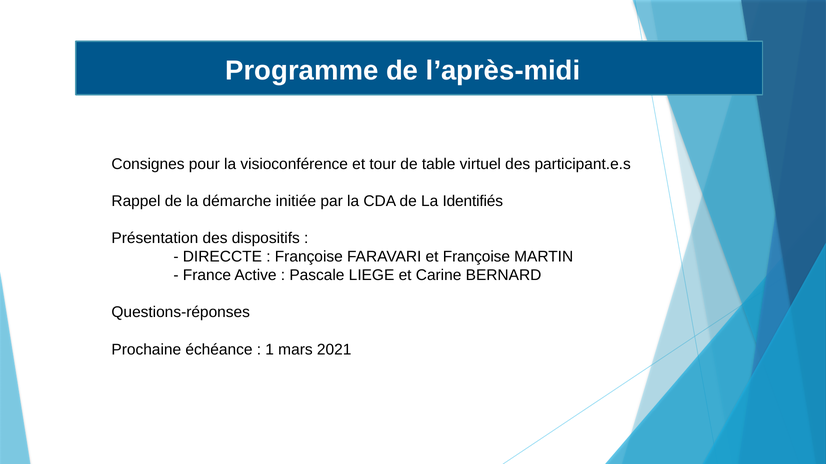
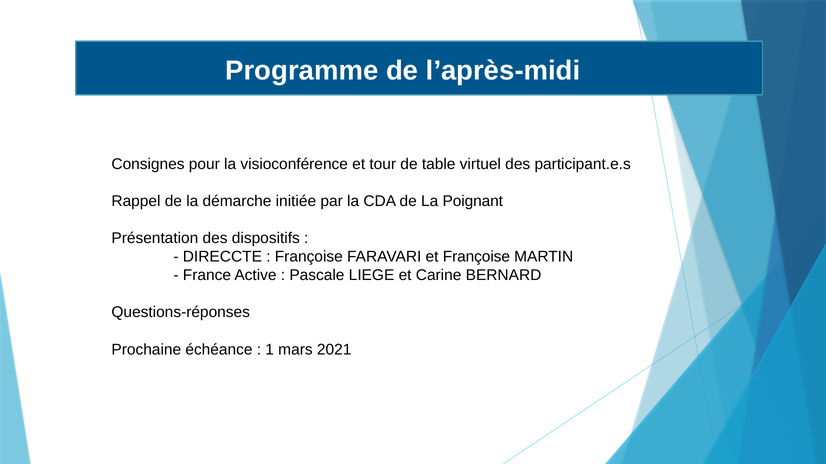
Identifiés: Identifiés -> Poignant (473, 201)
